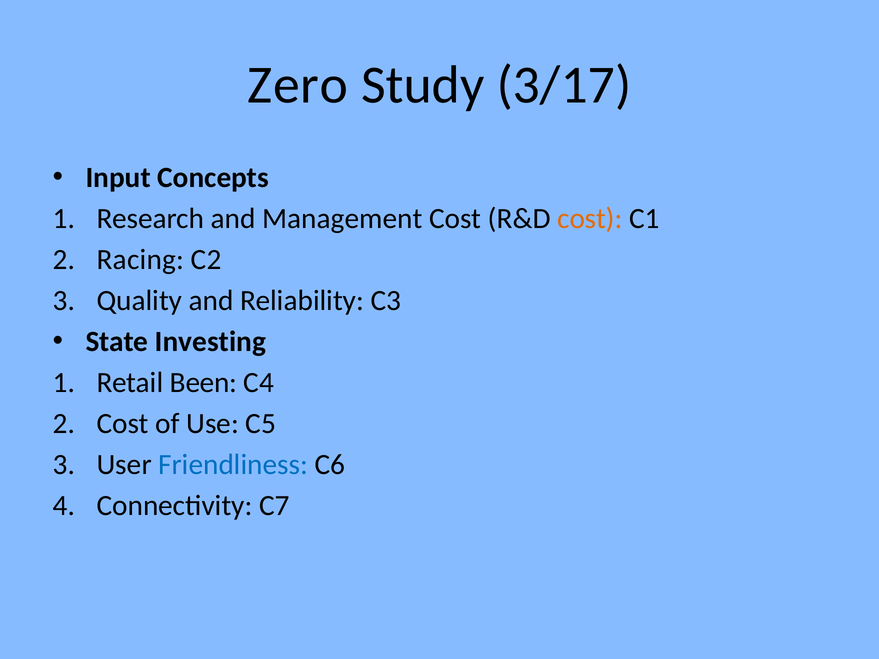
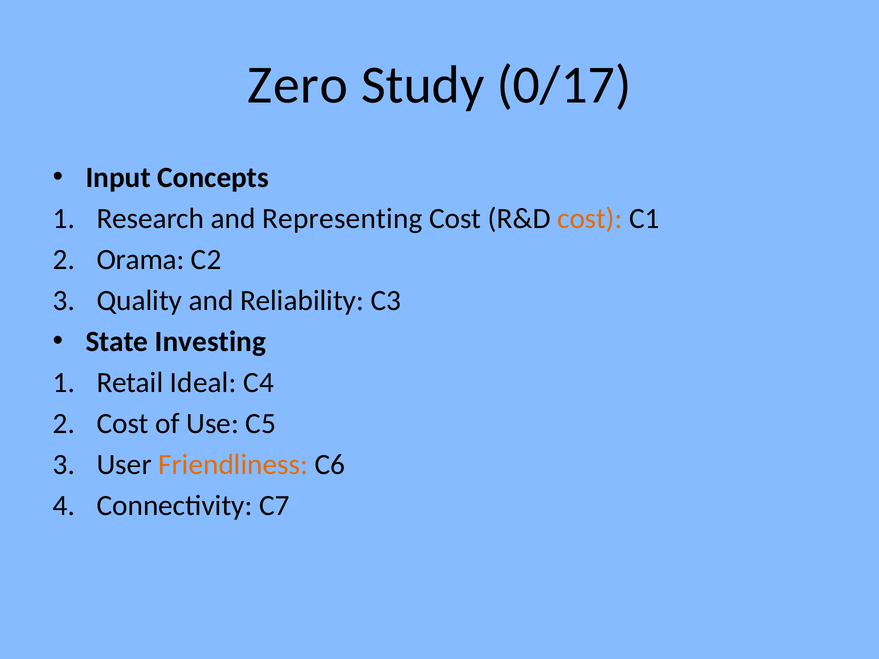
3/17: 3/17 -> 0/17 (564, 85)
Management: Management -> Representing (342, 219)
Racing: Racing -> Orama (141, 260)
Been: Been -> Ideal (203, 383)
Friendliness colour: blue -> orange (233, 465)
